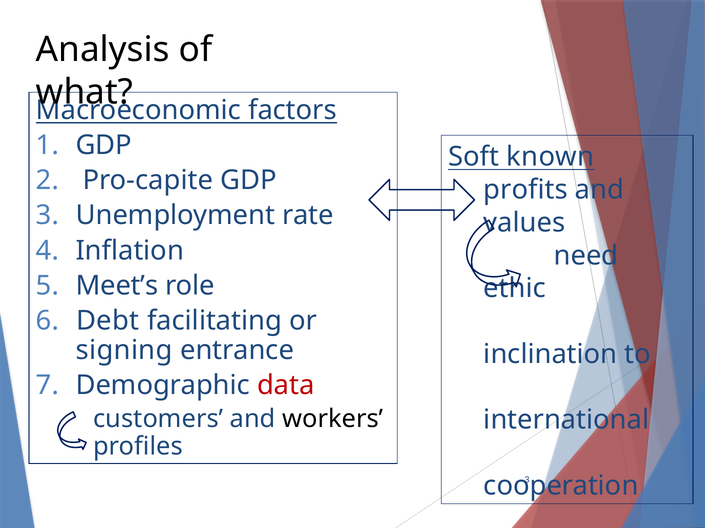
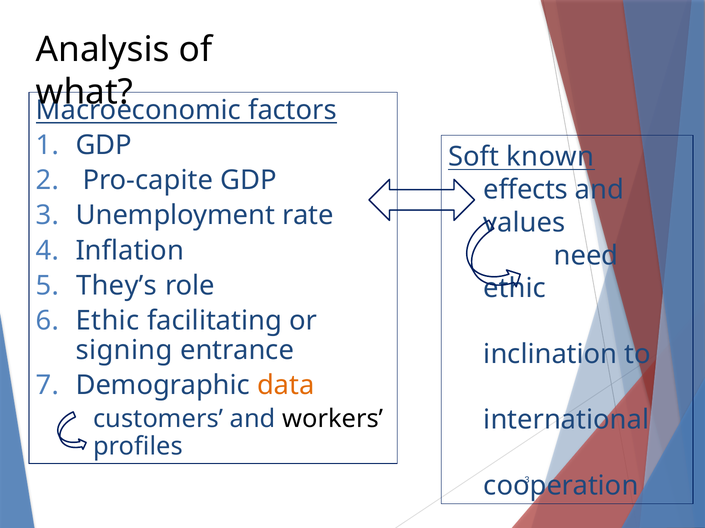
profits: profits -> effects (526, 190)
Meet’s: Meet’s -> They’s (117, 286)
Debt: Debt -> Ethic (108, 321)
data colour: red -> orange (286, 386)
